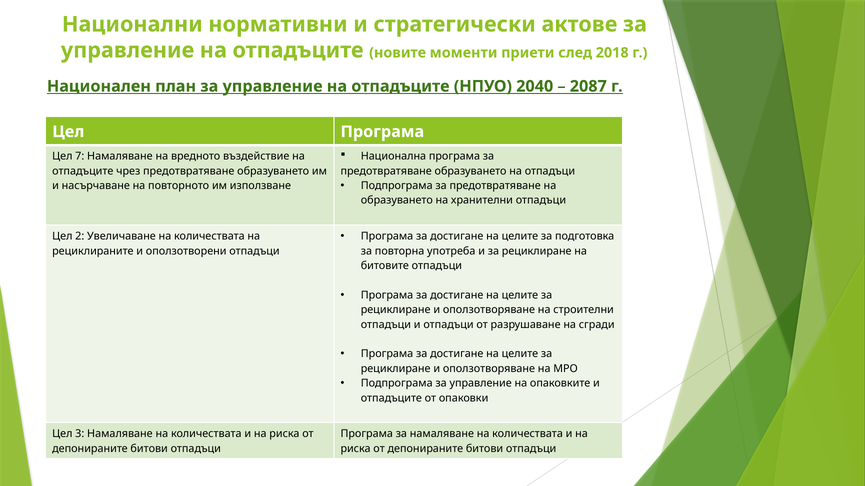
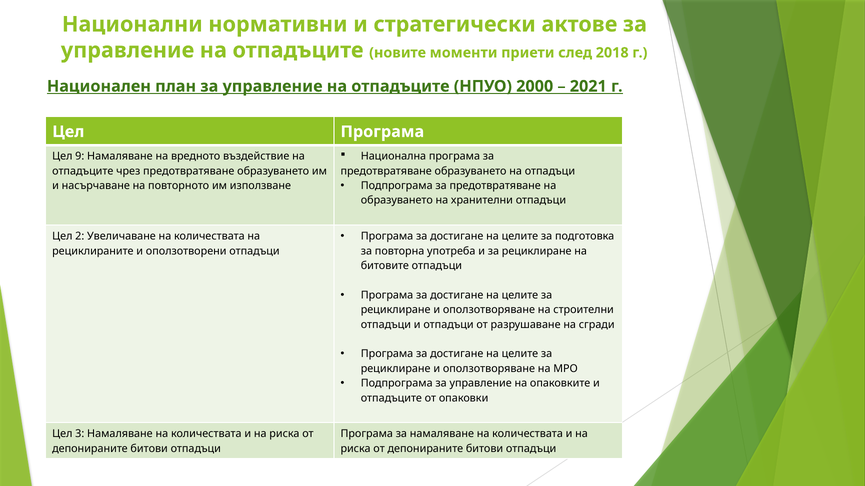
2040: 2040 -> 2000 (535, 86)
2087: 2087 -> 2021 (588, 86)
7: 7 -> 9 (80, 157)
